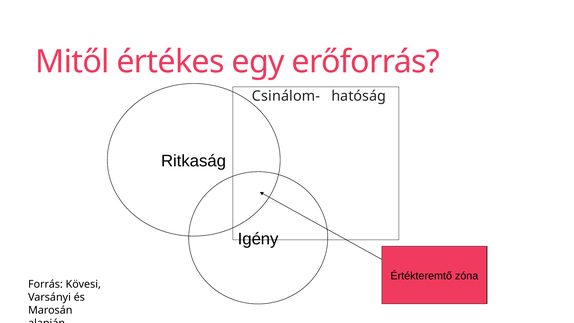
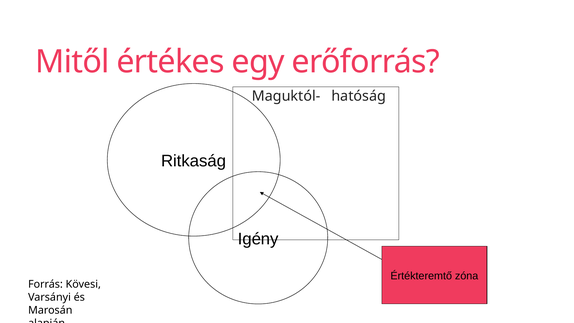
Csinálom-: Csinálom- -> Maguktól- (286, 96)
